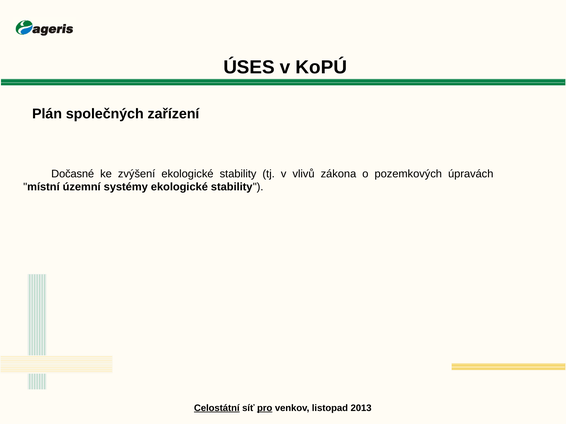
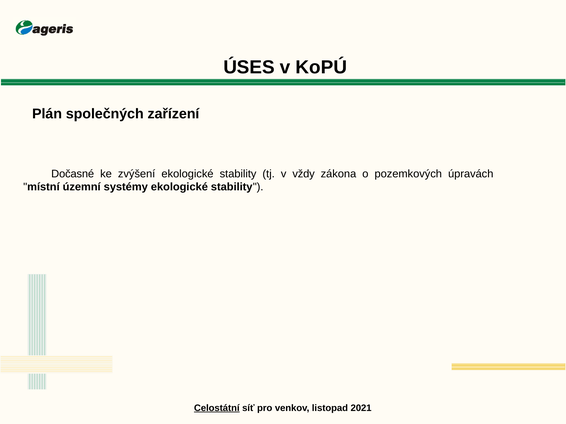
vlivů: vlivů -> vždy (304, 174)
pro underline: present -> none (265, 409)
2013: 2013 -> 2021 (361, 409)
